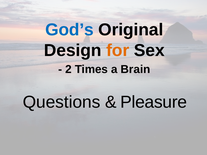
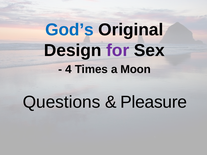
for colour: orange -> purple (118, 51)
2: 2 -> 4 (68, 69)
Brain: Brain -> Moon (136, 69)
